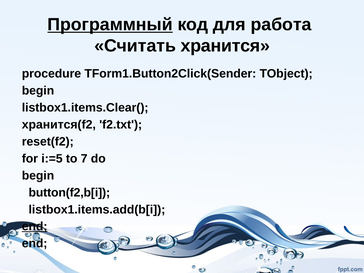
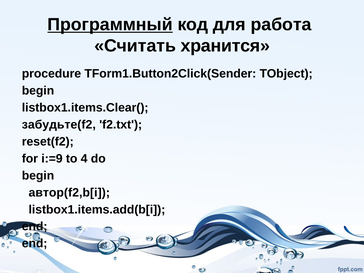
хранится(f2: хранится(f2 -> забудьте(f2 (59, 125)
i:=5: i:=5 -> i:=9 (52, 159)
7: 7 -> 4 (84, 159)
button(f2,b[i: button(f2,b[i -> автор(f2,b[i (69, 193)
end underline: present -> none (35, 226)
